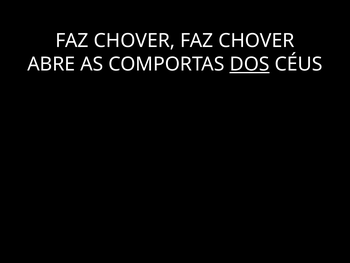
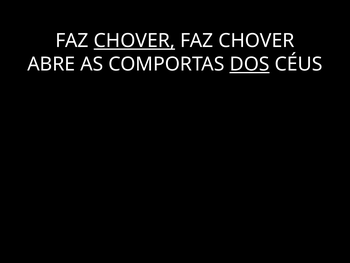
CHOVER underline: none -> present (134, 41)
